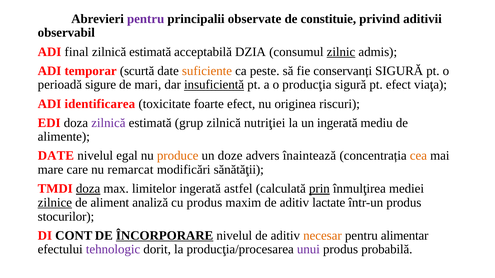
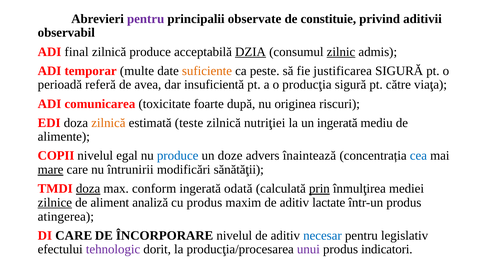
estimată: estimată -> produce (150, 52)
DZIA underline: none -> present (251, 52)
scurtă: scurtă -> multe (137, 71)
conservanți: conservanți -> justificarea (343, 71)
sigure: sigure -> referă (101, 85)
mari: mari -> avea (148, 85)
insuficientă underline: present -> none (214, 85)
pt efect: efect -> către (398, 85)
identificarea: identificarea -> comunicarea (100, 104)
foarte efect: efect -> după (241, 104)
zilnică colour: purple -> orange (108, 123)
grup: grup -> teste (189, 123)
DATE: DATE -> COPII (56, 156)
produce colour: orange -> blue (178, 156)
cea colour: orange -> blue (418, 156)
mare underline: none -> present (51, 170)
remarcat: remarcat -> întrunirii (130, 170)
limitelor: limitelor -> conform (154, 189)
astfel: astfel -> odată (238, 189)
stocurilor: stocurilor -> atingerea (66, 217)
DI CONT: CONT -> CARE (74, 236)
ÎNCORPORARE underline: present -> none (165, 236)
necesar colour: orange -> blue (322, 236)
alimentar: alimentar -> legislativ (405, 236)
probabilă: probabilă -> indicatori (387, 250)
